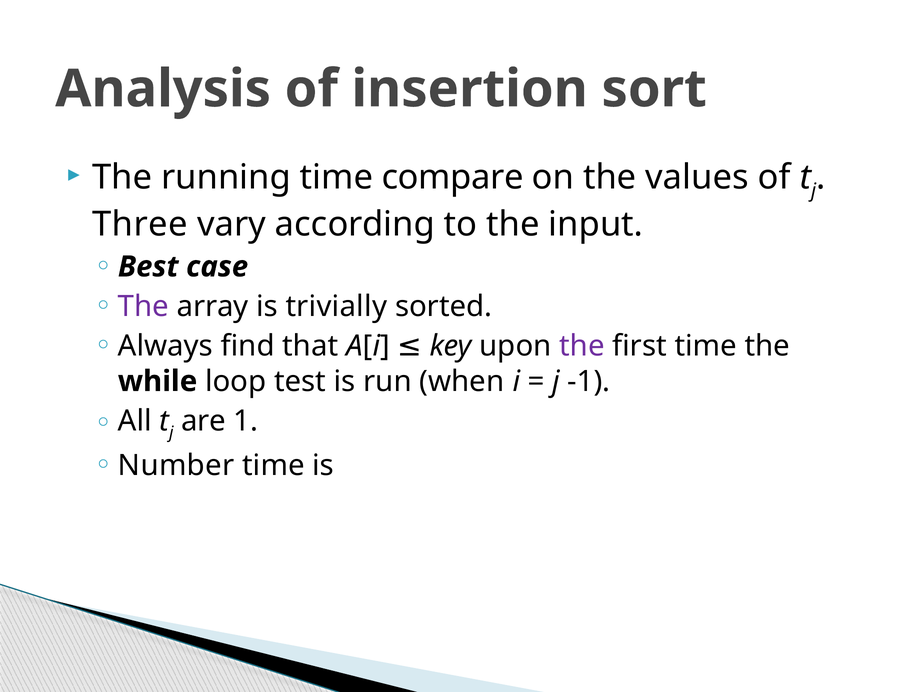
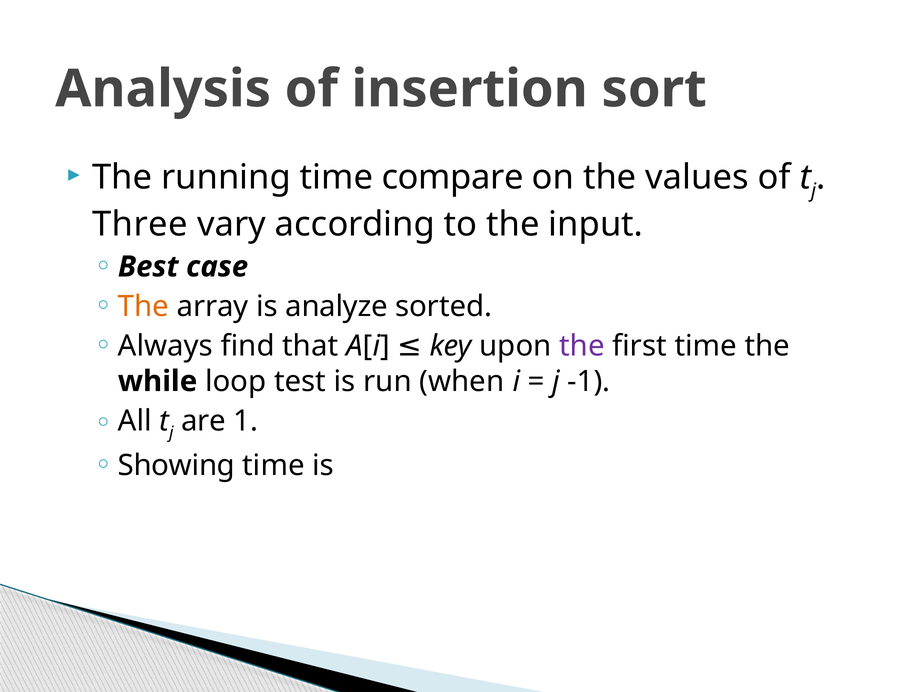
The colour: purple -> orange (143, 306)
trivially: trivially -> analyze (337, 306)
Number: Number -> Showing (176, 465)
